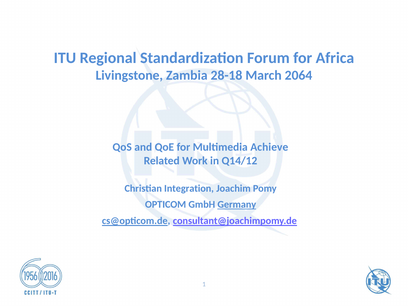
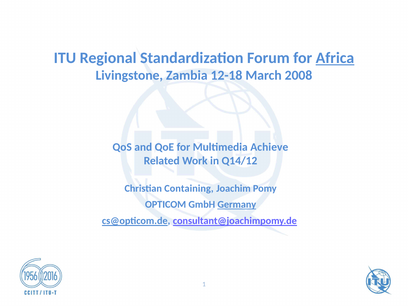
Africa underline: none -> present (335, 58)
28-18: 28-18 -> 12-18 (227, 75)
2064: 2064 -> 2008 (298, 75)
Integration: Integration -> Containing (189, 188)
